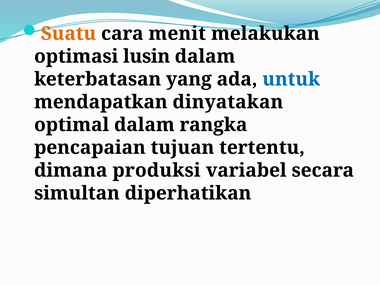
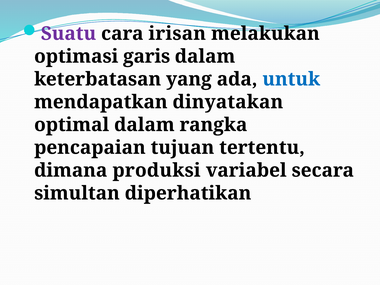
Suatu colour: orange -> purple (68, 34)
menit: menit -> irisan (177, 34)
lusin: lusin -> garis (147, 56)
